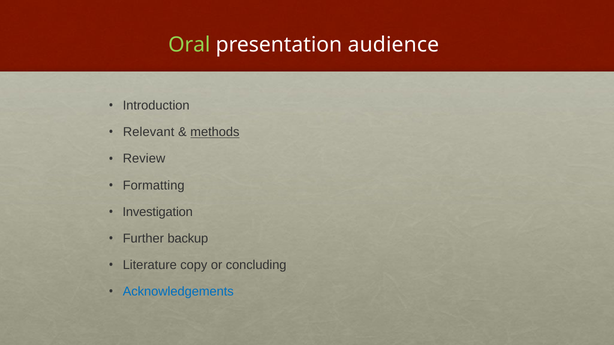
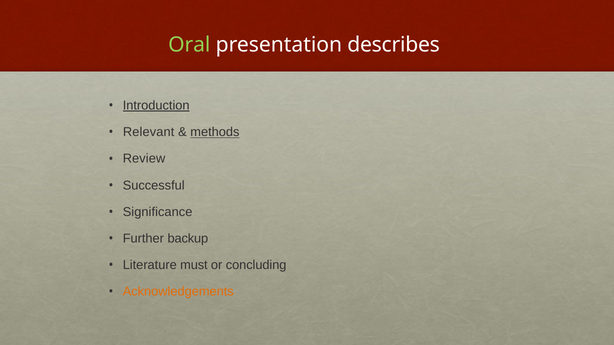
audience: audience -> describes (394, 45)
Introduction underline: none -> present (156, 106)
Formatting: Formatting -> Successful (154, 186)
Investigation: Investigation -> Significance (158, 212)
copy: copy -> must (194, 265)
Acknowledgements colour: blue -> orange (178, 292)
